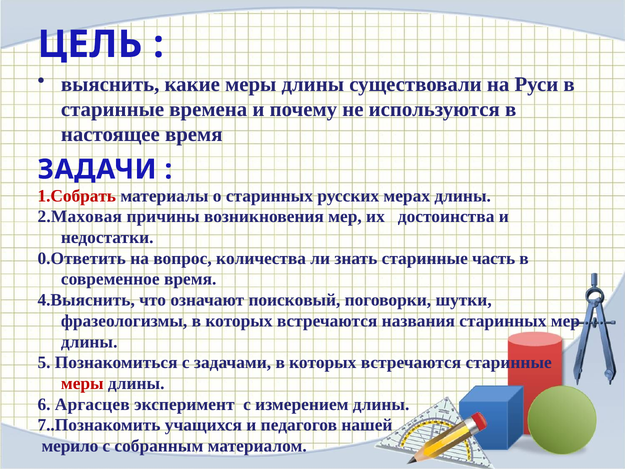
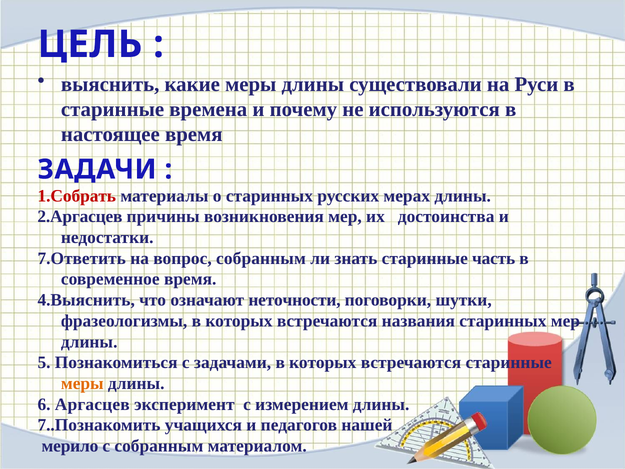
2.Маховая: 2.Маховая -> 2.Аргасцев (80, 217)
0.Ответить: 0.Ответить -> 7.Ответить (82, 258)
вопрос количества: количества -> собранным (261, 258)
поисковый: поисковый -> неточности (295, 300)
меры colour: red -> orange (82, 383)
